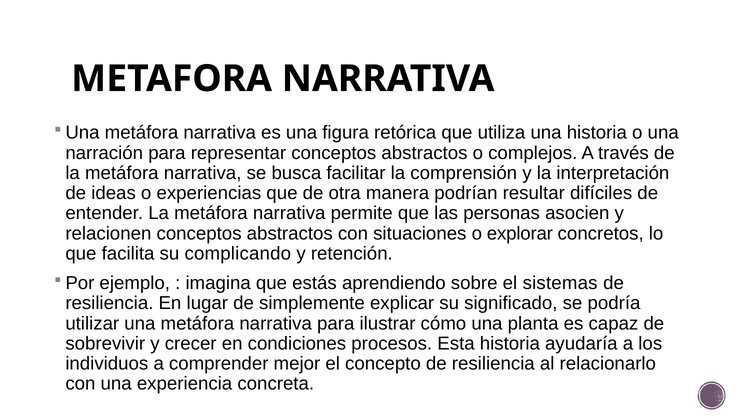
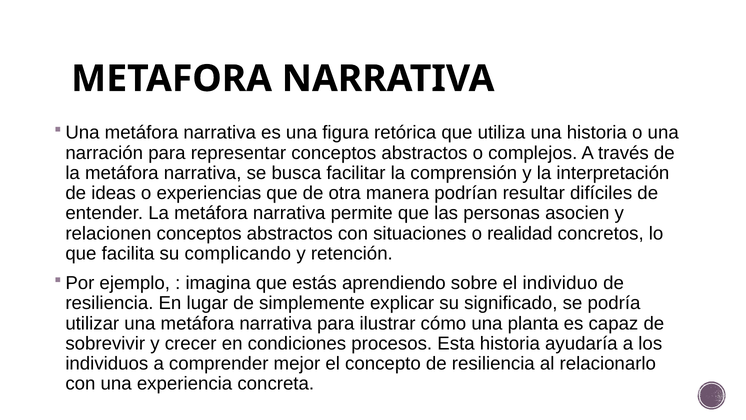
explorar: explorar -> realidad (520, 233)
sistemas: sistemas -> individuo (560, 283)
